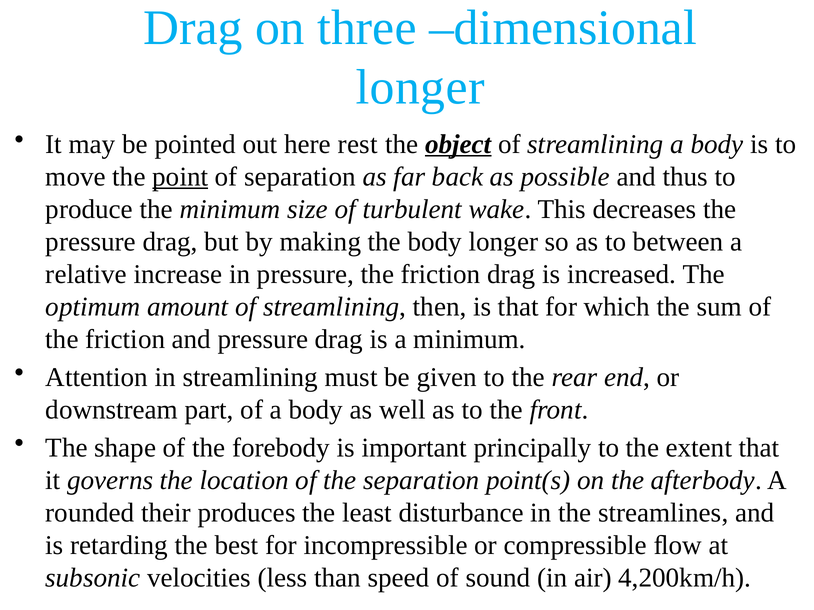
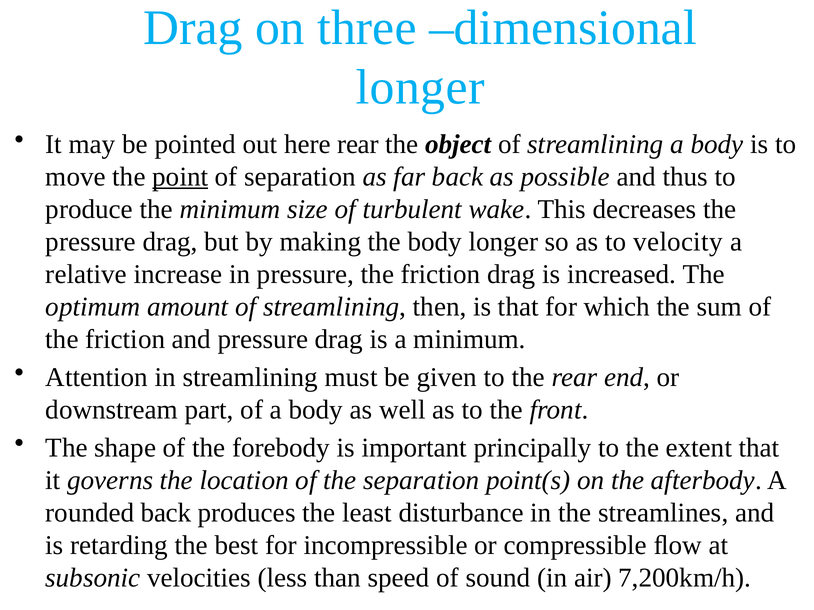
here rest: rest -> rear (358, 144)
object underline: present -> none (458, 144)
between: between -> velocity (678, 242)
rounded their: their -> back (166, 513)
4,200km/h: 4,200km/h -> 7,200km/h (685, 578)
